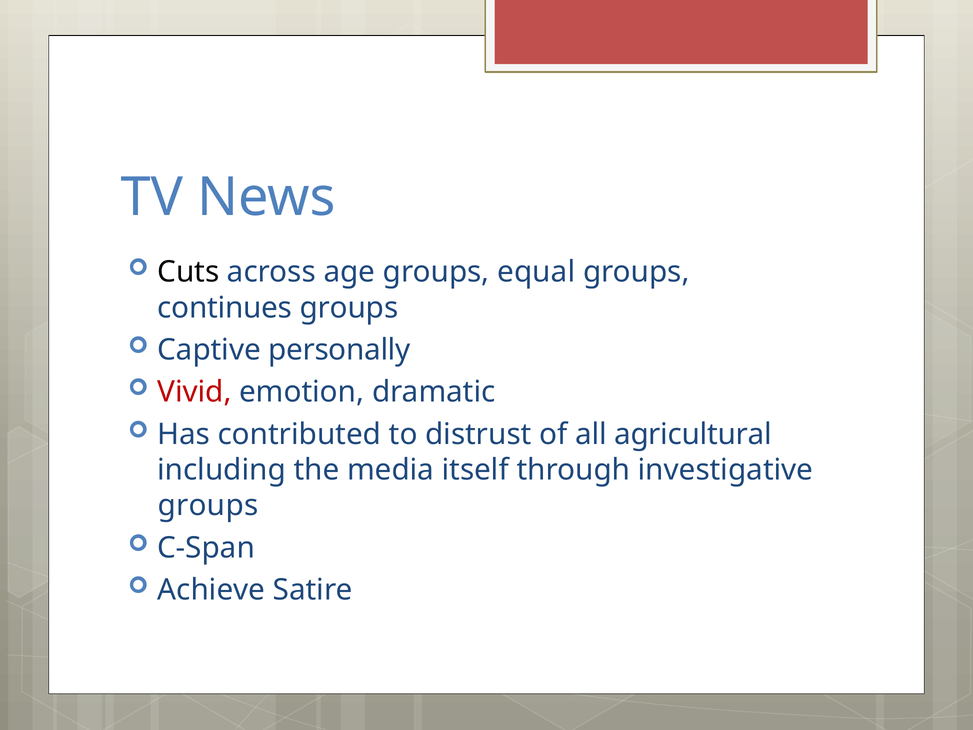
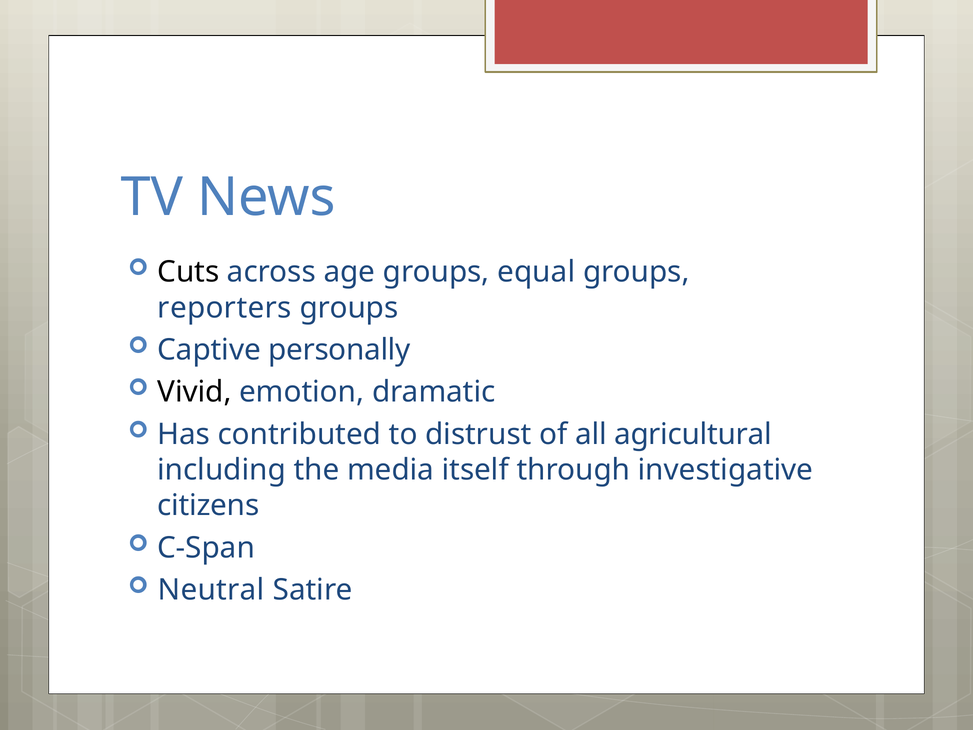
continues: continues -> reporters (224, 308)
Vivid colour: red -> black (194, 392)
groups: groups -> citizens (208, 505)
Achieve: Achieve -> Neutral (211, 590)
